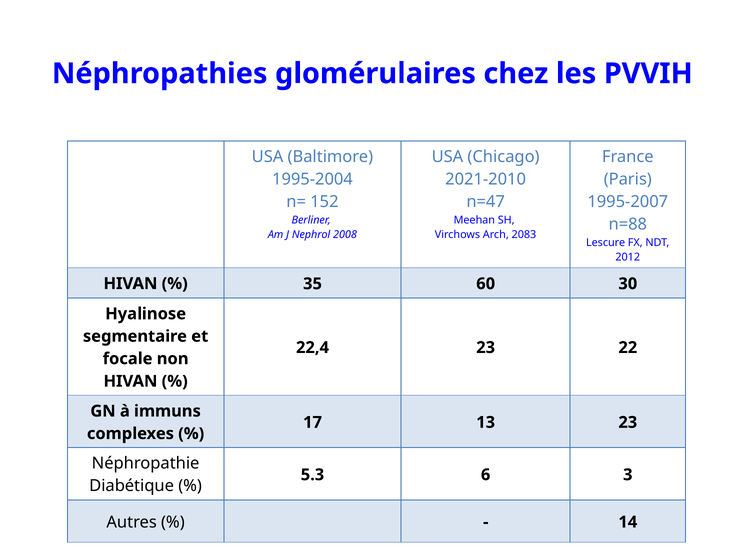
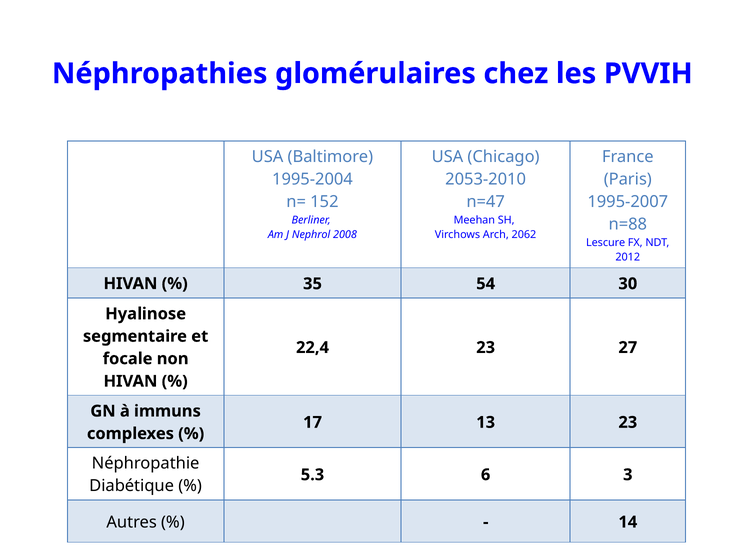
2021-2010: 2021-2010 -> 2053-2010 (486, 179)
2083: 2083 -> 2062 (524, 235)
60: 60 -> 54 (486, 284)
22: 22 -> 27 (628, 347)
